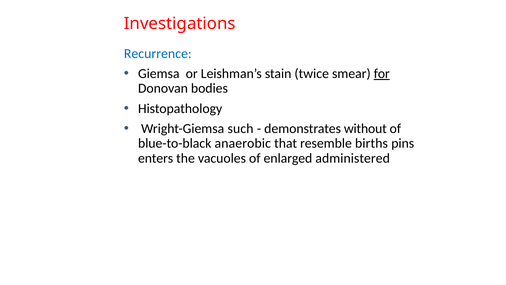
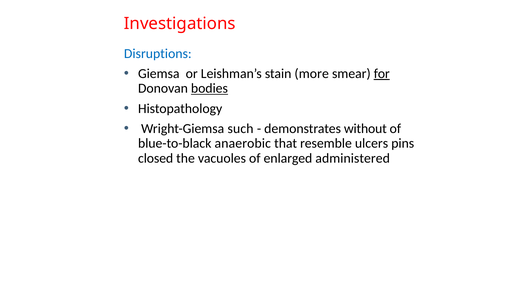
Recurrence: Recurrence -> Disruptions (158, 53)
twice: twice -> more (312, 74)
bodies underline: none -> present (209, 88)
births: births -> ulcers (372, 143)
enters: enters -> closed (156, 158)
